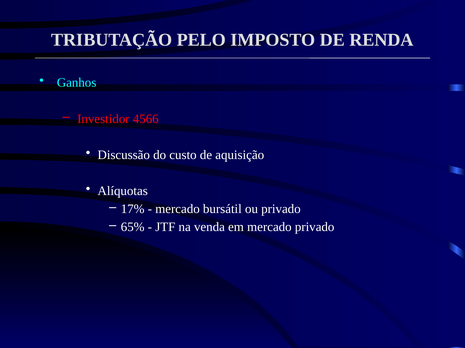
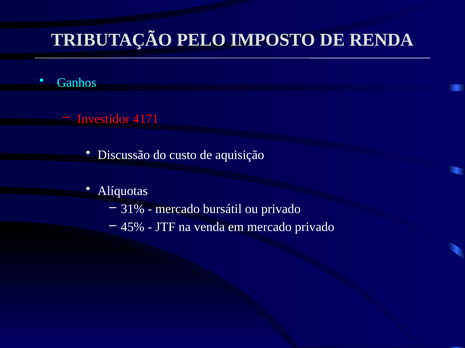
4566: 4566 -> 4171 (146, 119)
17%: 17% -> 31% (133, 209)
65%: 65% -> 45% (133, 228)
